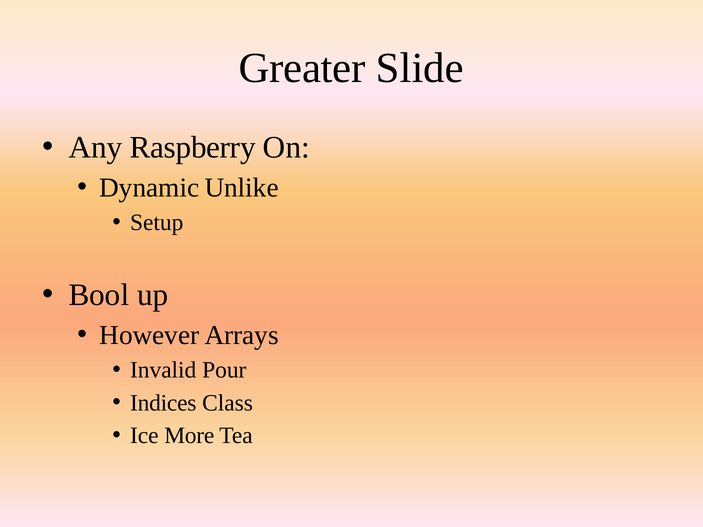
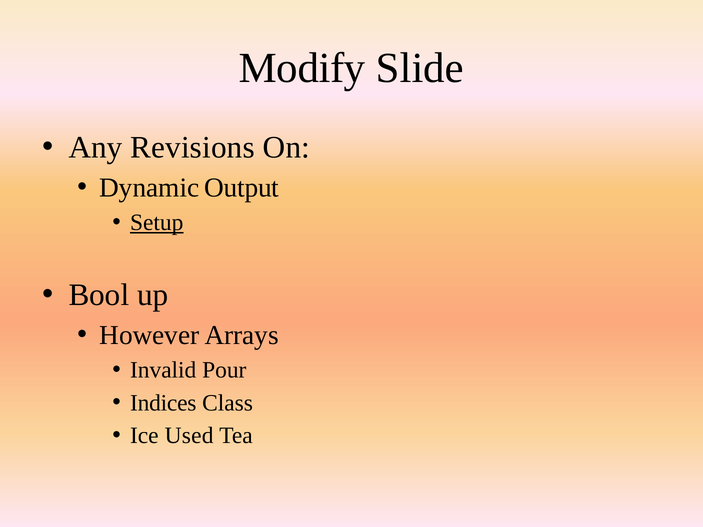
Greater: Greater -> Modify (302, 68)
Raspberry: Raspberry -> Revisions (193, 148)
Unlike: Unlike -> Output (242, 188)
Setup underline: none -> present (157, 223)
More: More -> Used (189, 436)
